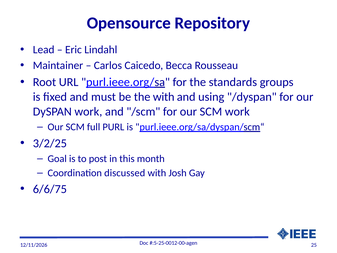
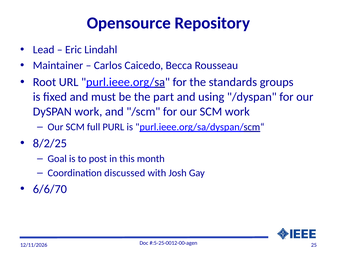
the with: with -> part (164, 97)
3/2/25: 3/2/25 -> 8/2/25 (50, 143)
6/6/75: 6/6/75 -> 6/6/70 (50, 189)
